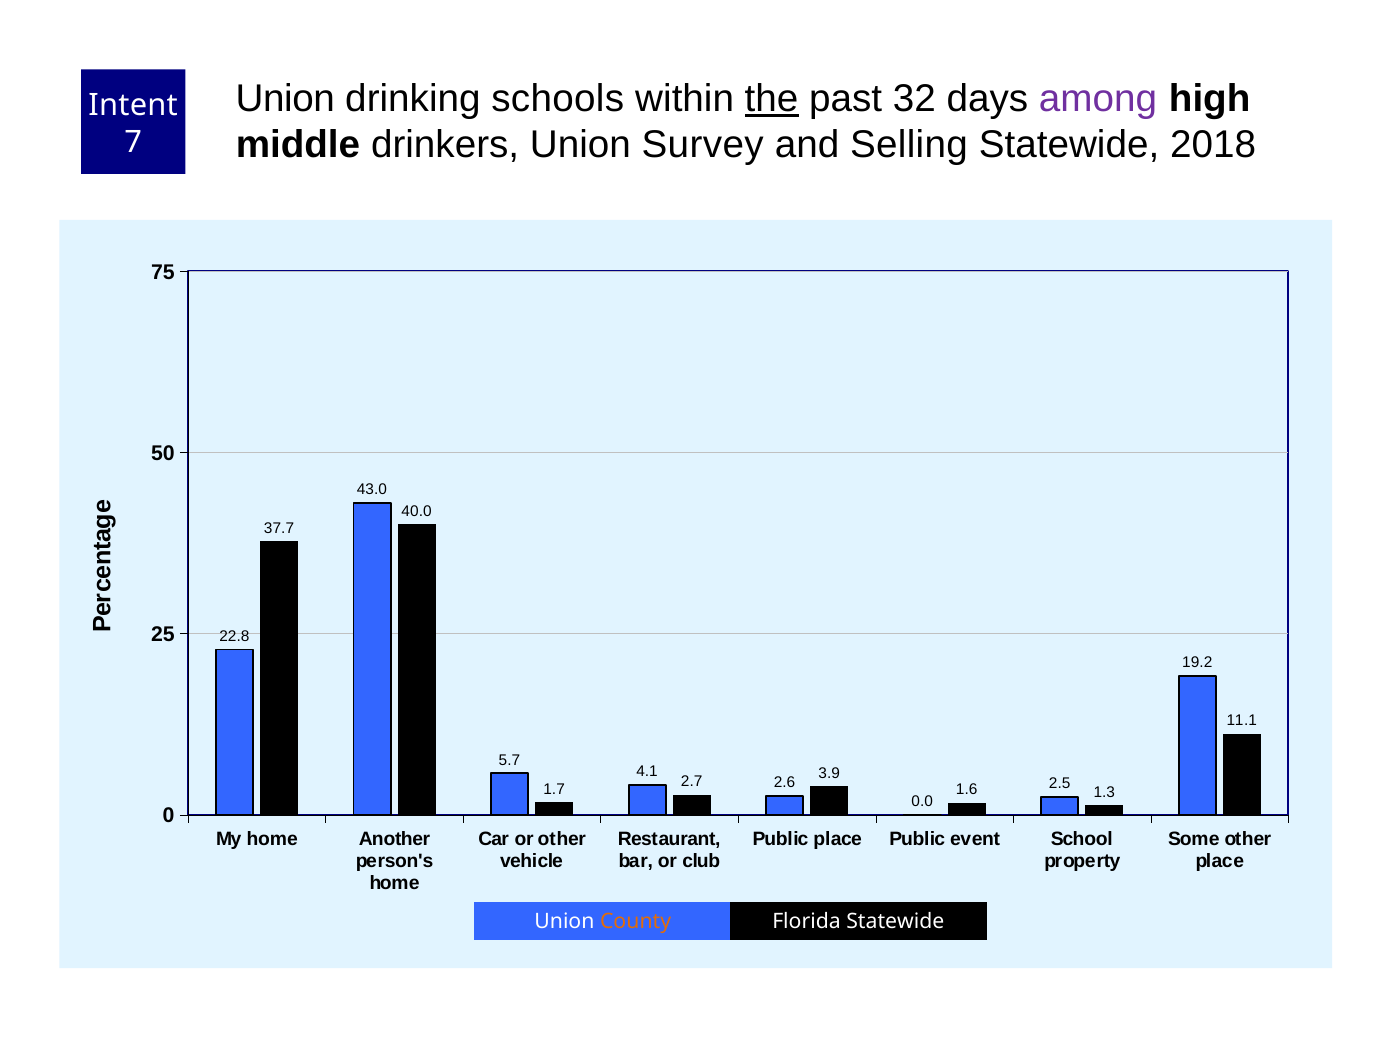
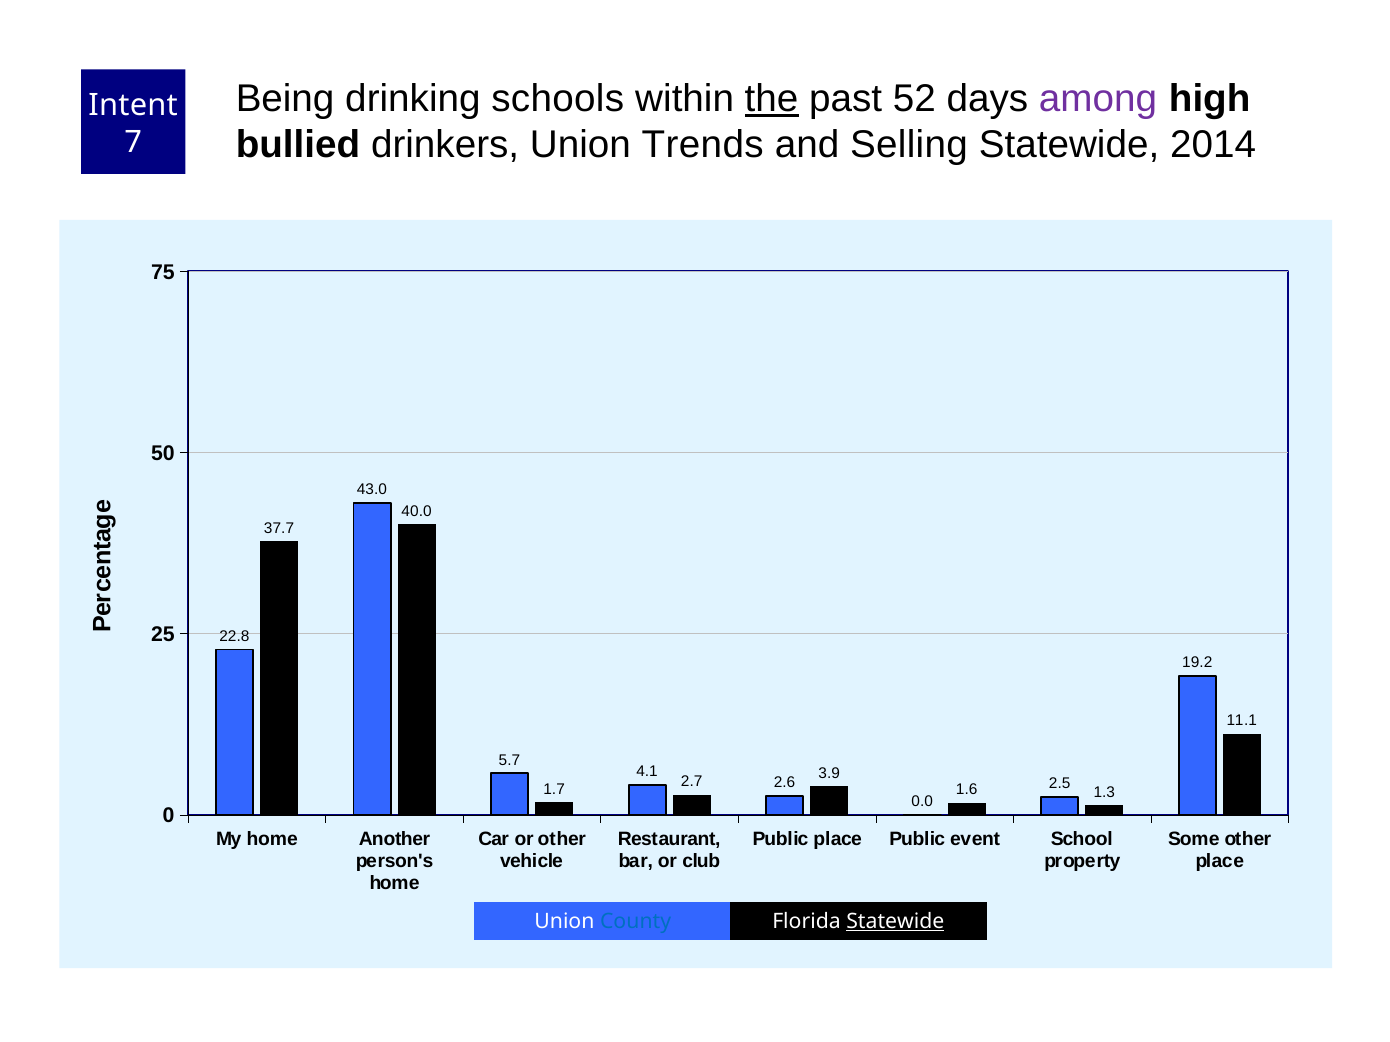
Union: Union -> Being (285, 99)
32: 32 -> 52 (914, 99)
middle: middle -> bullied (298, 145)
Survey: Survey -> Trends (703, 145)
2018: 2018 -> 2014 (1213, 145)
County colour: orange -> blue (636, 922)
Statewide underline: none -> present (895, 922)
